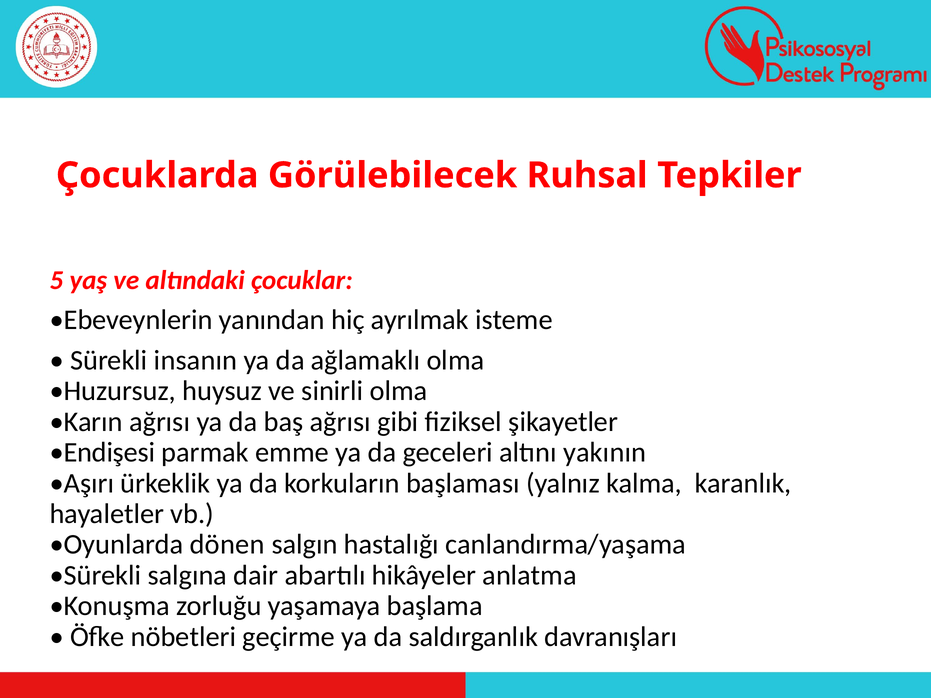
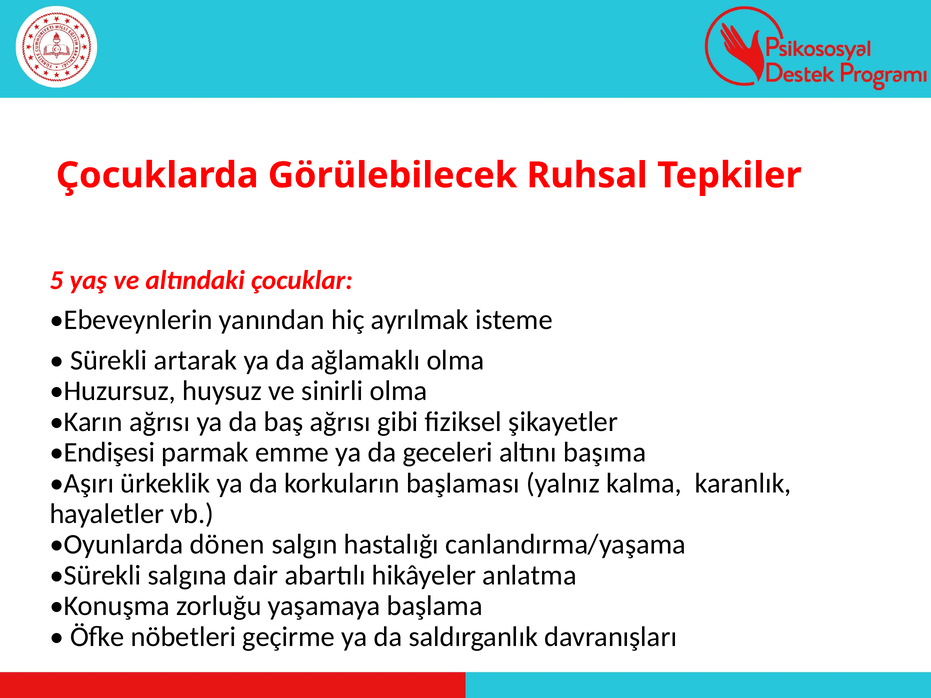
insanın: insanın -> artarak (196, 360)
yakının: yakının -> başıma (605, 453)
